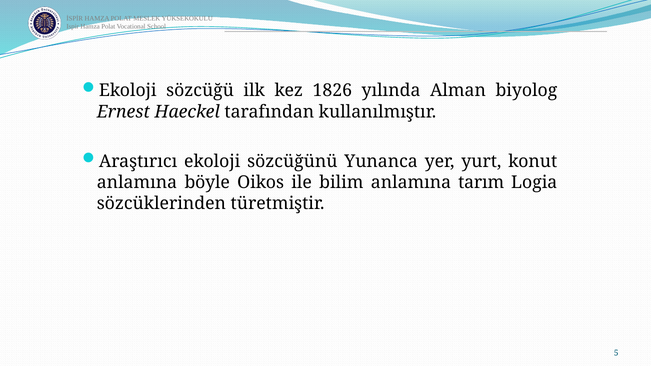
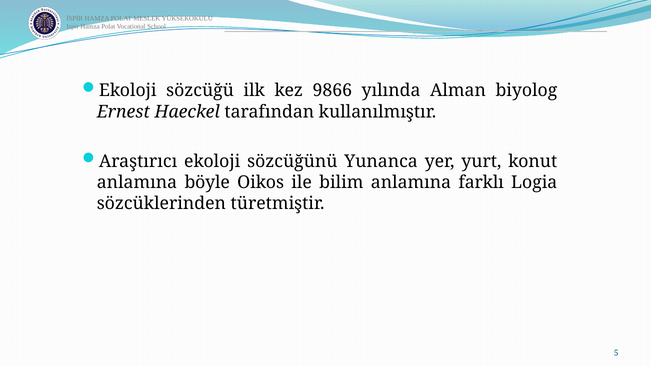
1826: 1826 -> 9866 (332, 91)
tarım: tarım -> farklı (481, 183)
